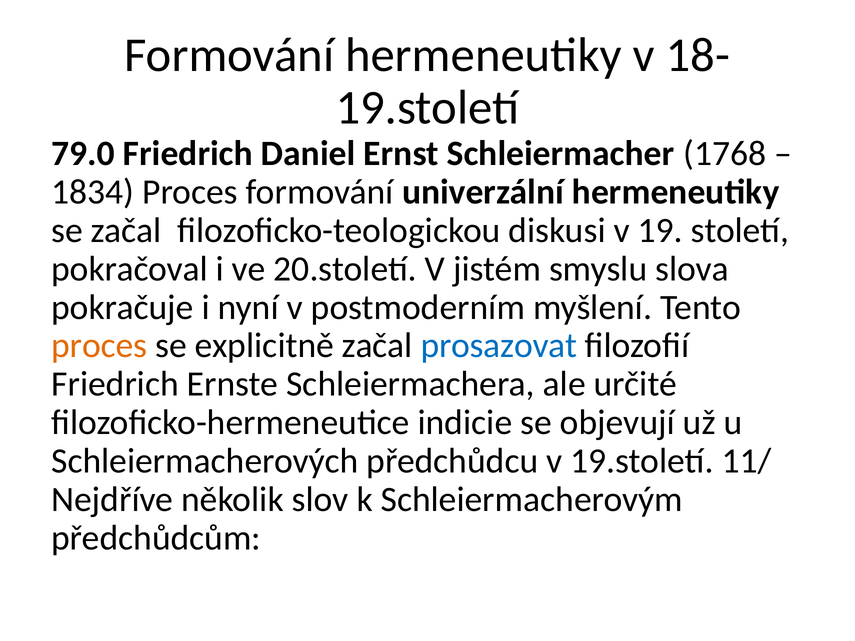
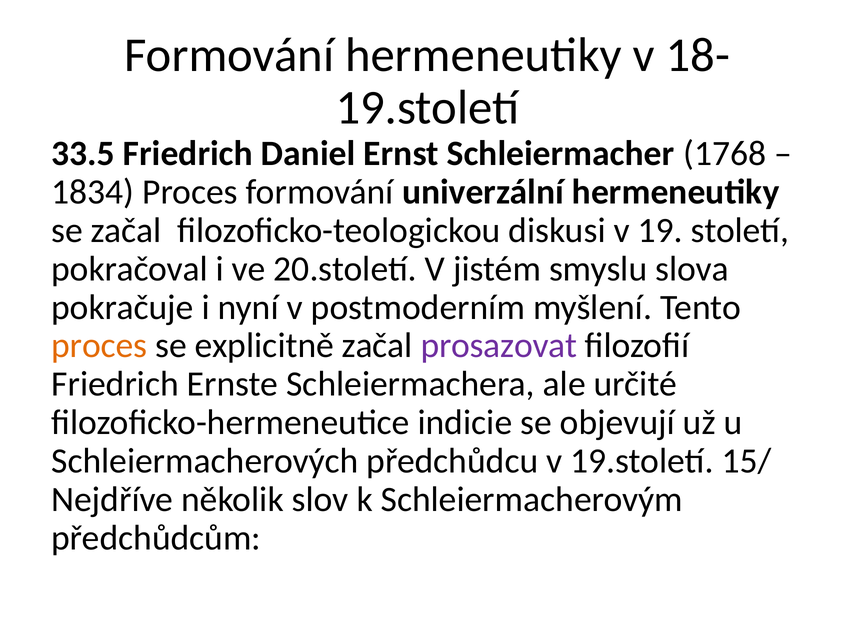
79.0: 79.0 -> 33.5 (83, 153)
prosazovat colour: blue -> purple (499, 346)
11/: 11/ -> 15/ (747, 461)
